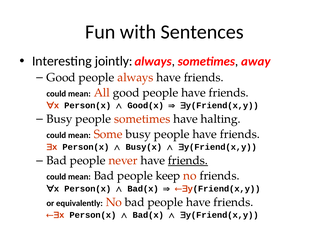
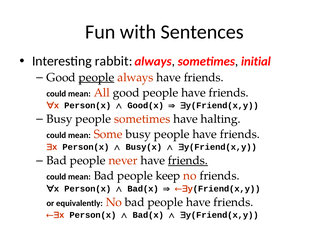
jointly: jointly -> rabbit (114, 61)
away: away -> initial (256, 61)
people underline: none -> present (97, 77)
